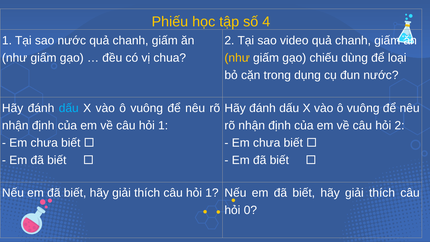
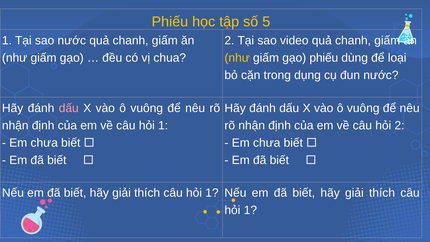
4: 4 -> 5 (266, 22)
gạo chiếu: chiếu -> phiếu (324, 58)
dấu colour: light blue -> pink (69, 108)
0: 0 -> 1 (250, 210)
